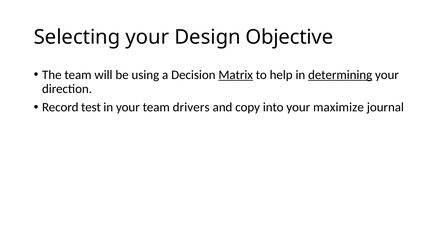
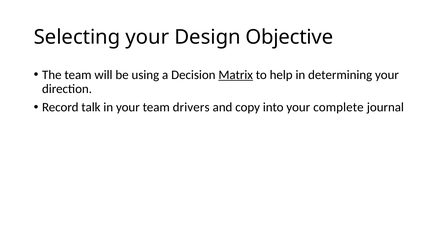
determining underline: present -> none (340, 75)
test: test -> talk (91, 107)
maximize: maximize -> complete (338, 107)
